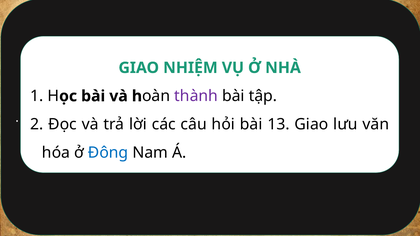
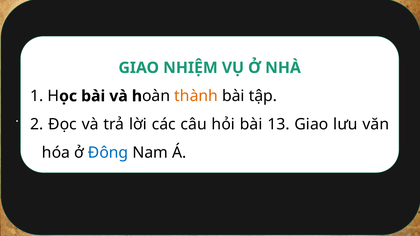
thành colour: purple -> orange (196, 96)
